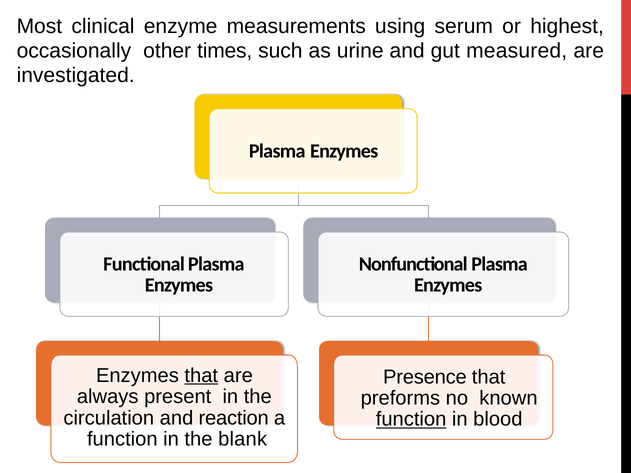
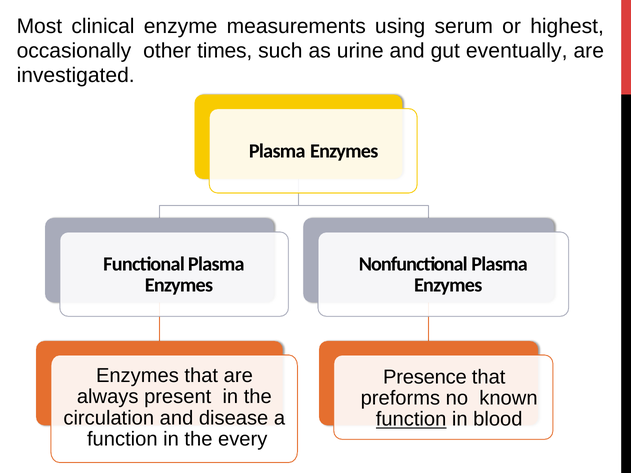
measured: measured -> eventually (517, 51)
that underline: present -> none (201, 376)
reaction: reaction -> disease (234, 418)
blank: blank -> every (243, 439)
